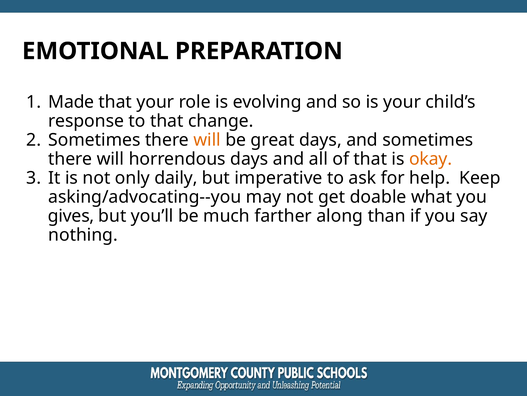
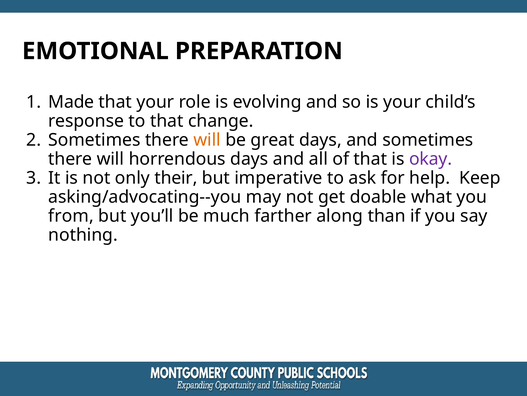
okay colour: orange -> purple (431, 159)
daily: daily -> their (176, 178)
gives: gives -> from (71, 216)
